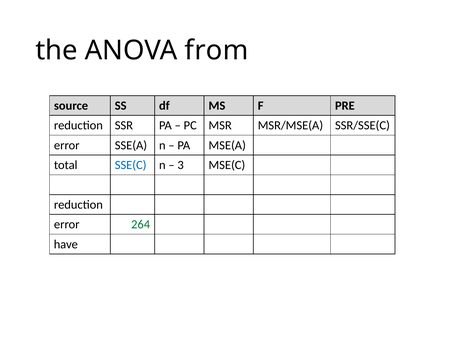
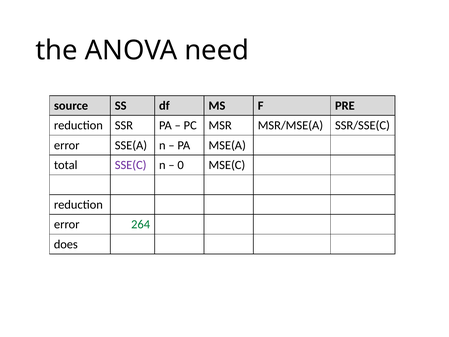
from: from -> need (217, 50)
SSE(C colour: blue -> purple (131, 165)
3: 3 -> 0 (181, 165)
have: have -> does (66, 244)
